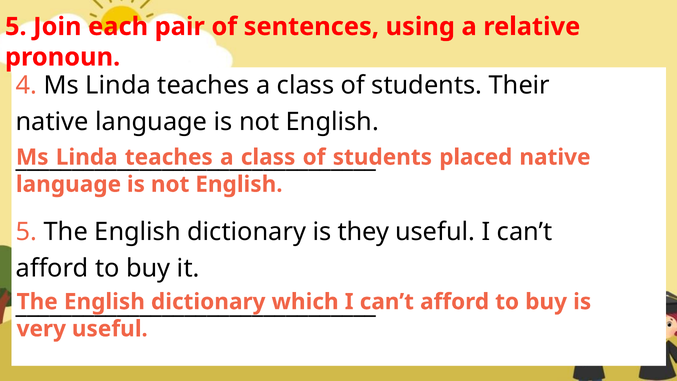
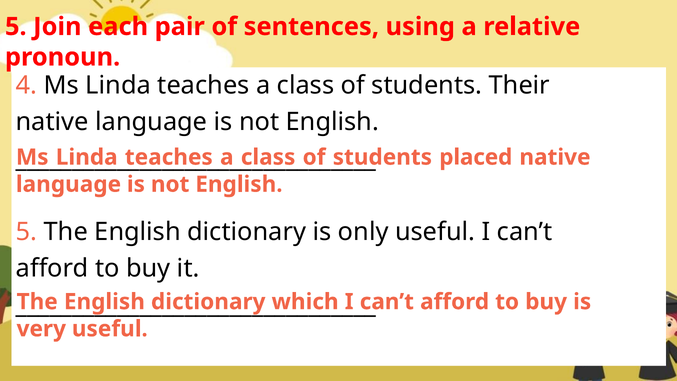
they: they -> only (363, 232)
